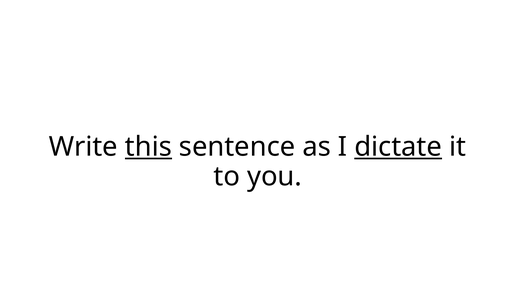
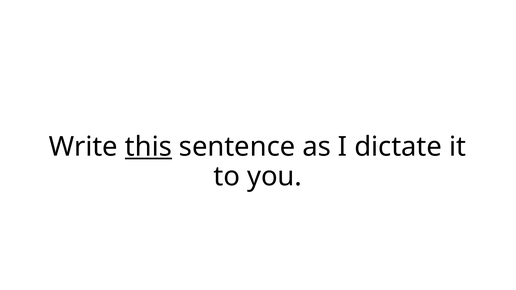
dictate underline: present -> none (398, 147)
